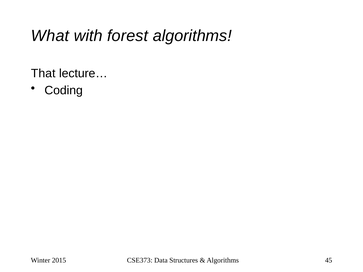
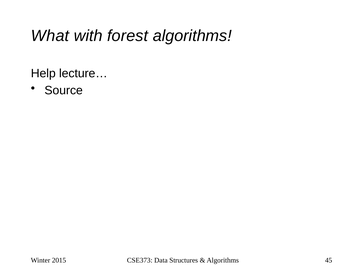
That: That -> Help (43, 73)
Coding: Coding -> Source (64, 90)
